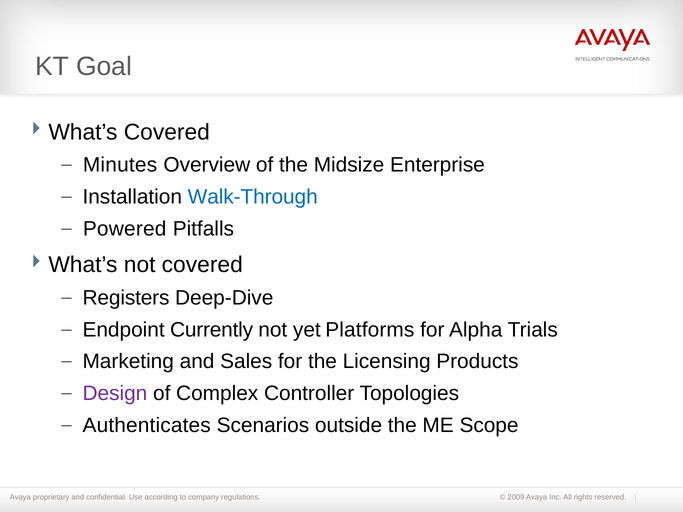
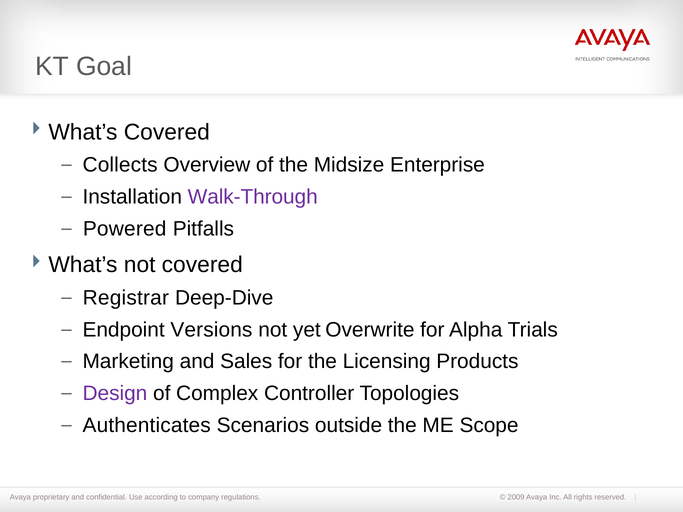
Minutes: Minutes -> Collects (120, 165)
Walk-Through colour: blue -> purple (253, 197)
Registers: Registers -> Registrar (126, 298)
Currently: Currently -> Versions (211, 330)
Platforms: Platforms -> Overwrite (370, 330)
